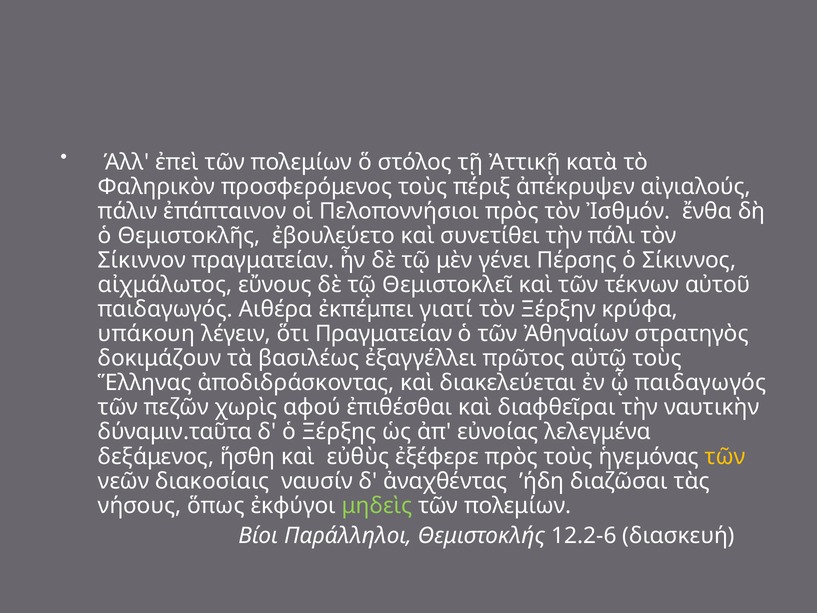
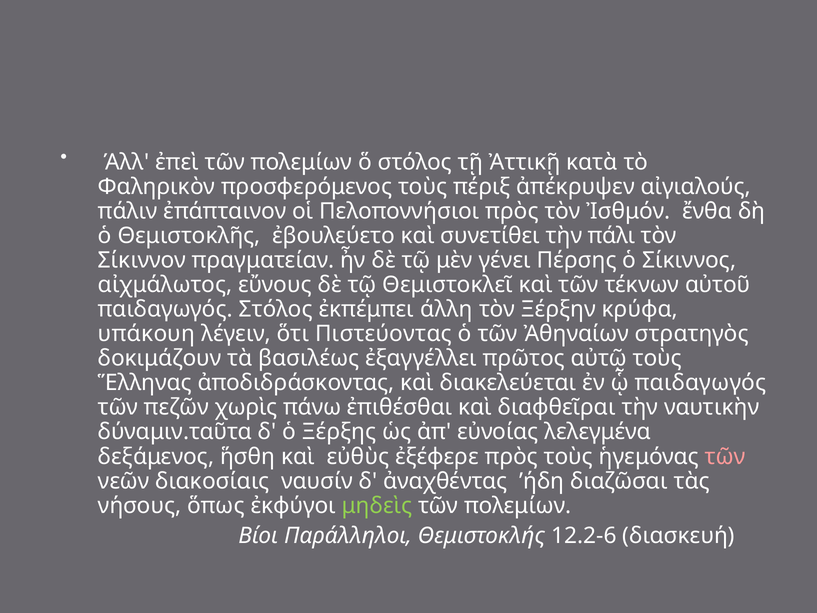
παιδαγωγός Αιθέρα: Αιθέρα -> Στόλος (276, 309)
γιατί: γιατί -> άλλη (446, 309)
Πραγματείαν: Πραγματείαν -> Πιστεύοντας (384, 334)
αφού: αφού -> πάνω (312, 407)
τῶν colour: yellow -> pink (725, 456)
